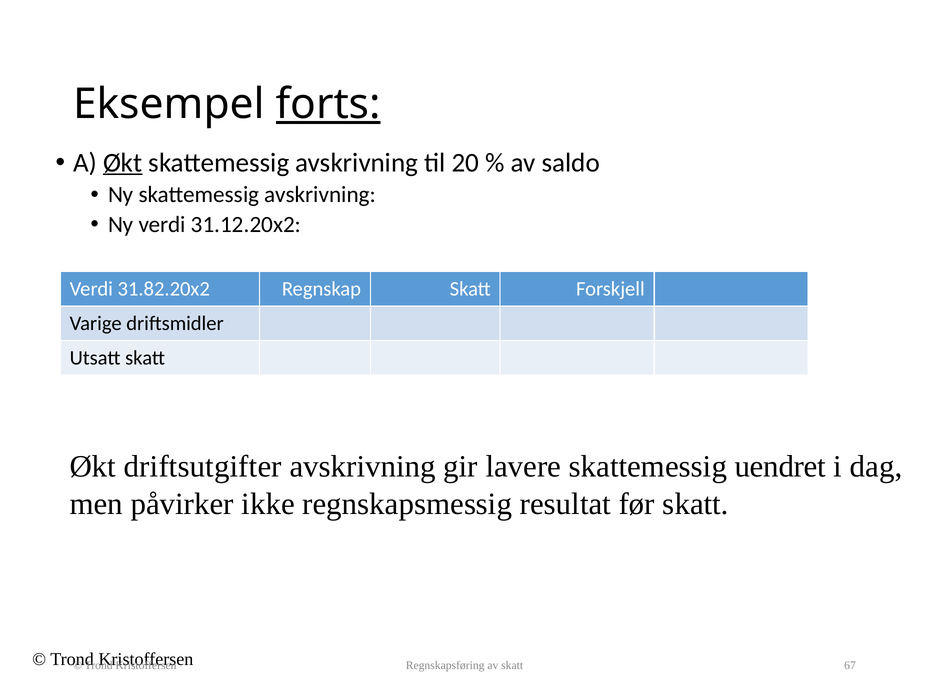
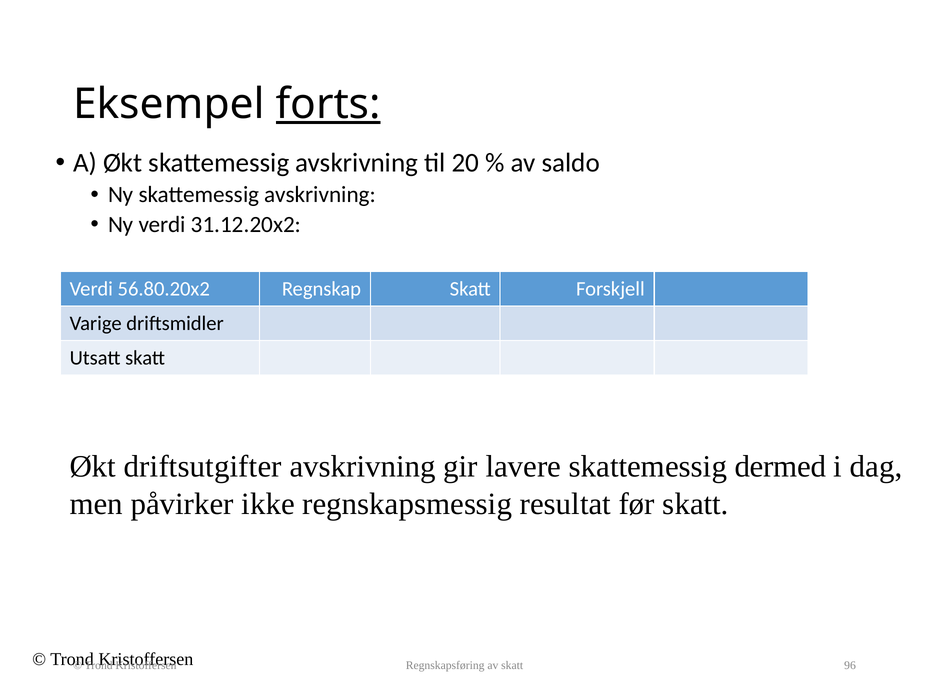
Økt underline: present -> none (123, 163)
31.82.20x2: 31.82.20x2 -> 56.80.20x2 (164, 289)
uendret: uendret -> dermed (780, 467)
67: 67 -> 96 (850, 665)
